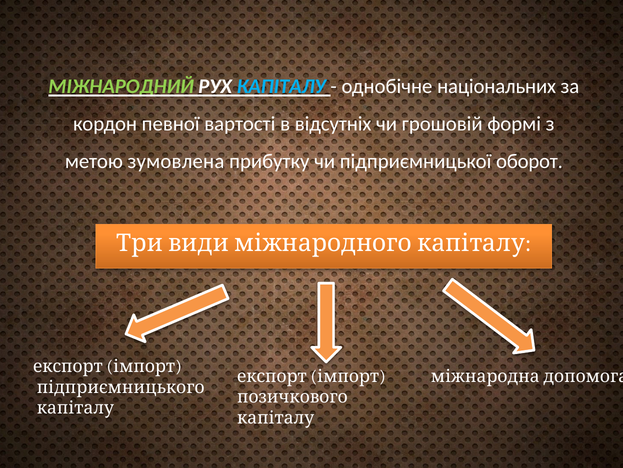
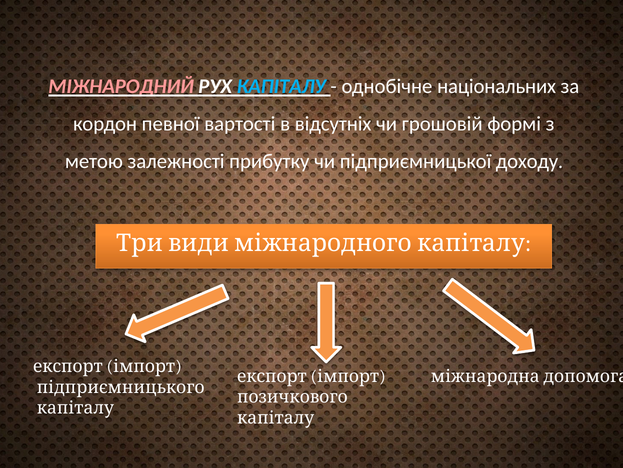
МІЖНАРОДНИЙ colour: light green -> pink (121, 86)
зумовлена: зумовлена -> залежності (176, 161)
оборот: оборот -> доходу (529, 161)
